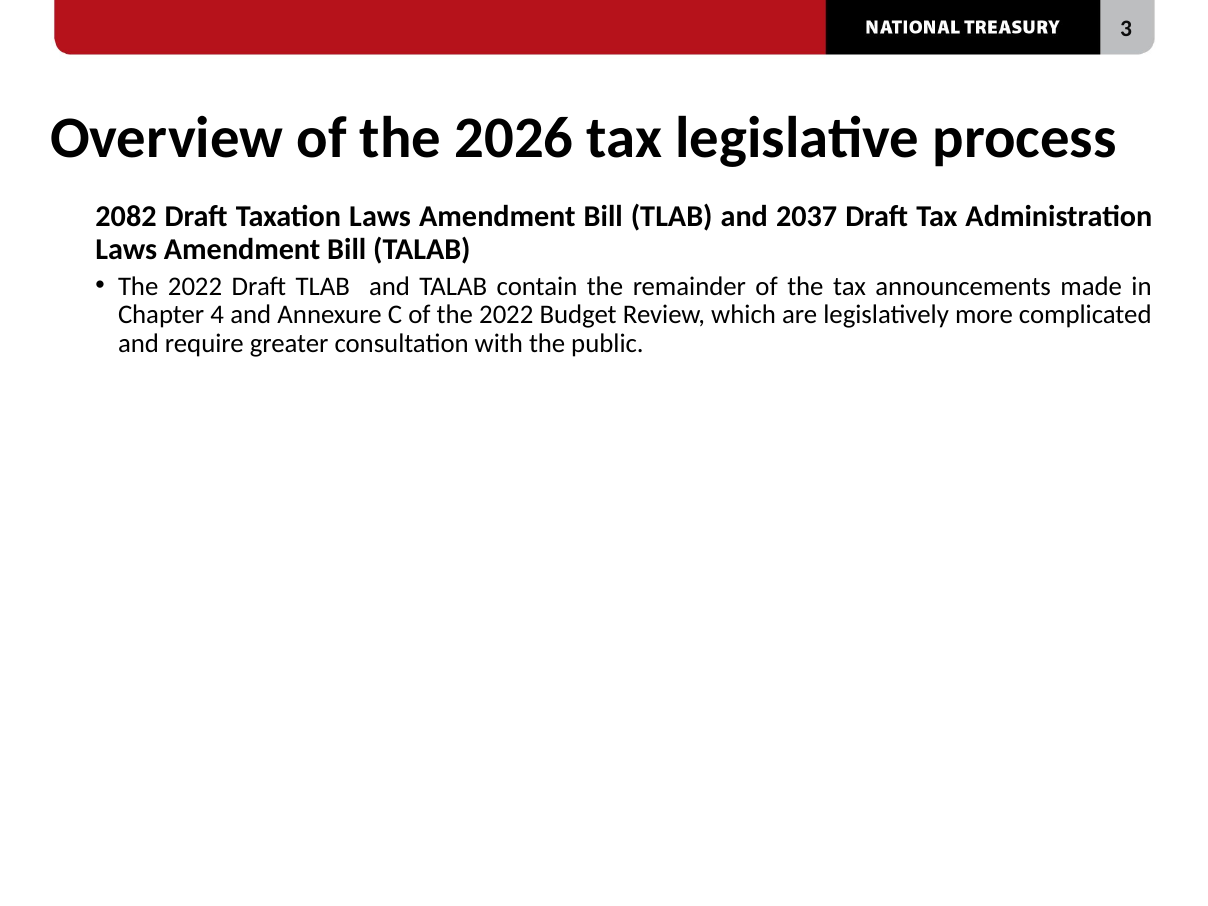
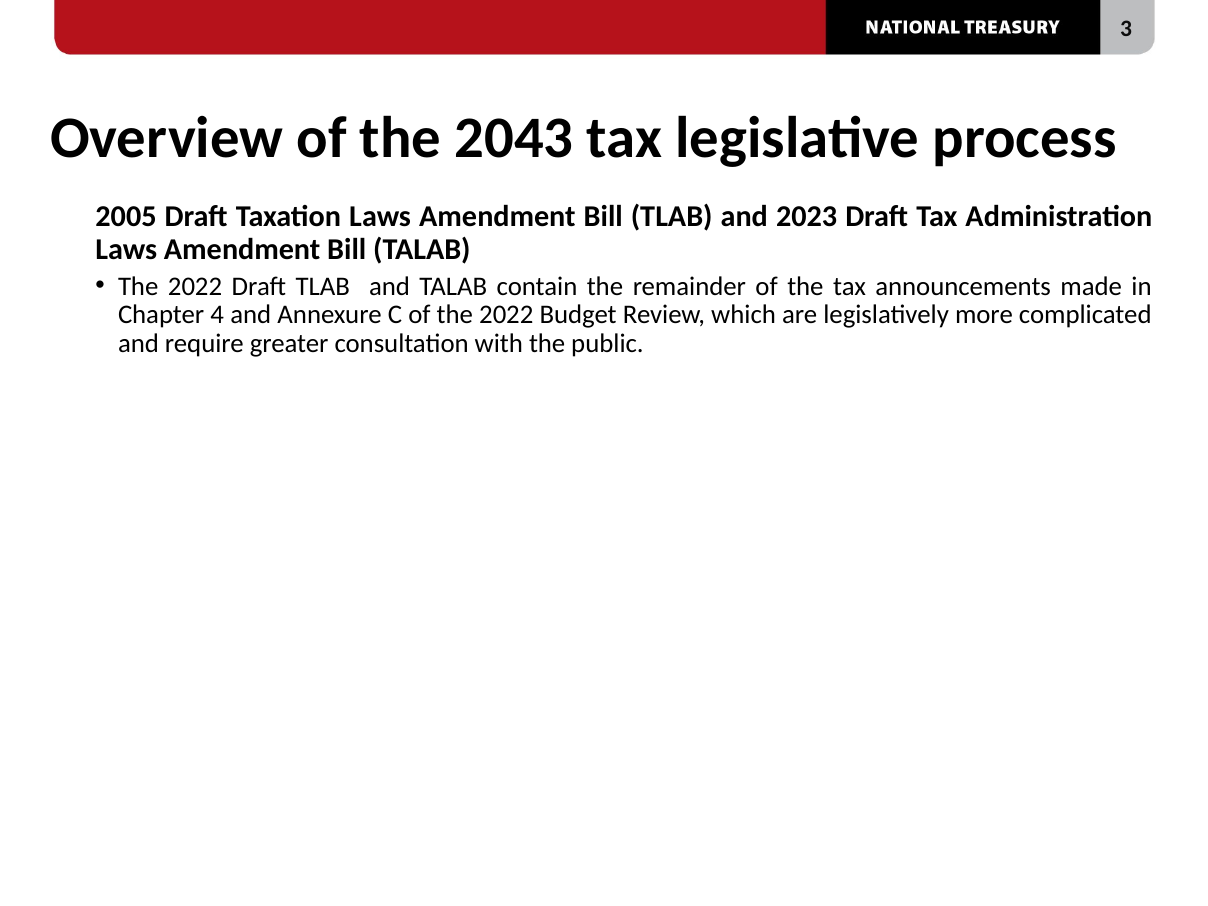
2026: 2026 -> 2043 (514, 138)
2082: 2082 -> 2005 (126, 217)
2037: 2037 -> 2023 (807, 217)
